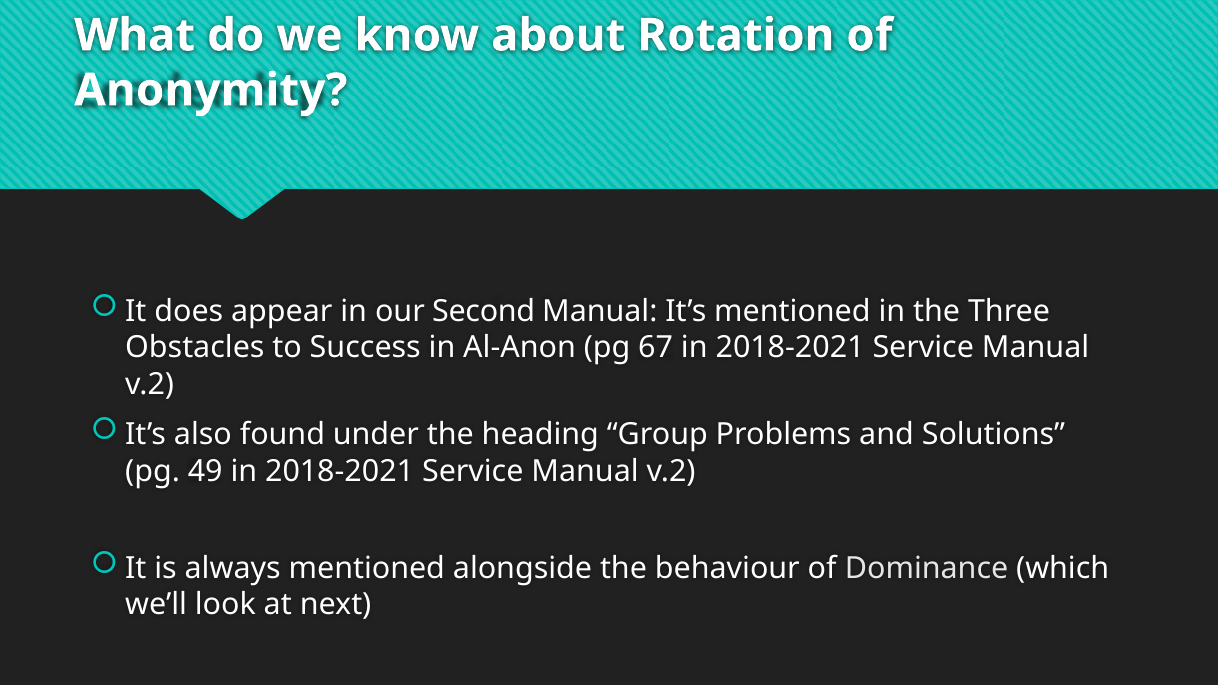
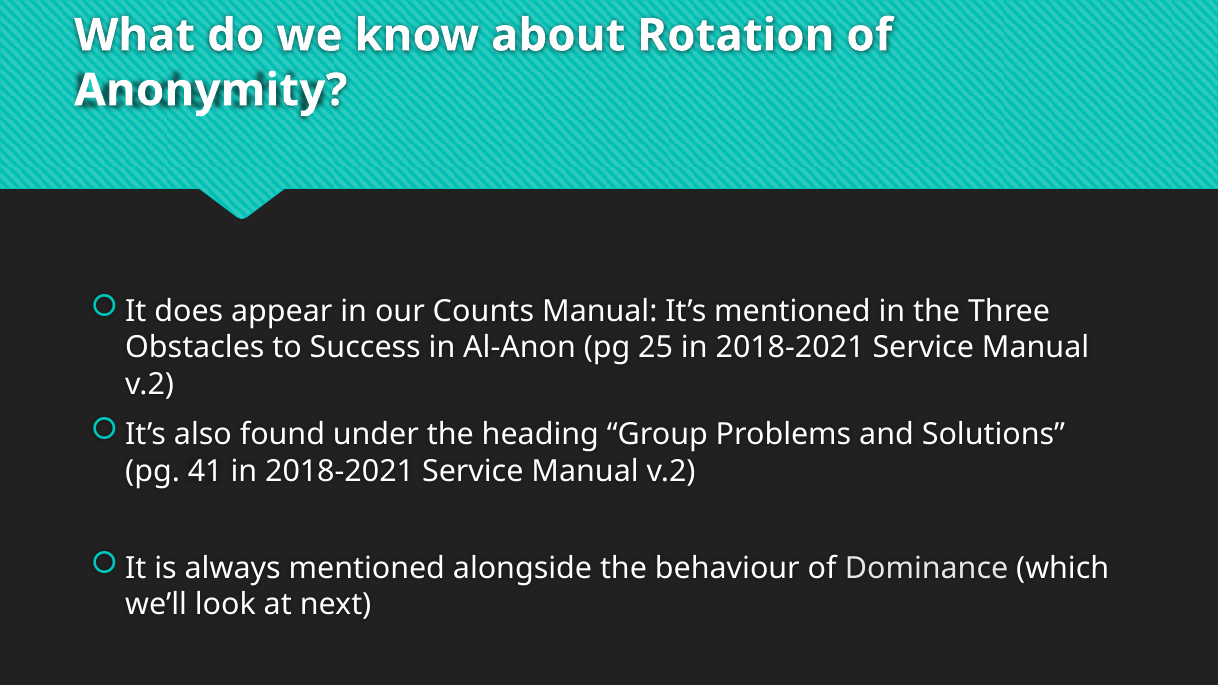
Second: Second -> Counts (483, 311)
67: 67 -> 25 (656, 348)
49: 49 -> 41 (205, 471)
